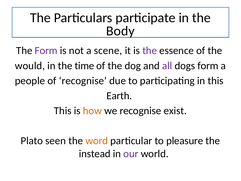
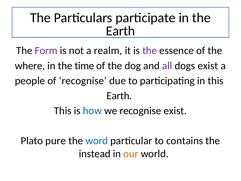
Body: Body -> Earth (121, 31)
scene: scene -> realm (108, 51)
would: would -> where (30, 66)
dogs form: form -> exist (208, 66)
how colour: orange -> blue (92, 111)
seen: seen -> pure (56, 141)
word colour: orange -> blue (97, 141)
pleasure: pleasure -> contains (185, 141)
our colour: purple -> orange (131, 153)
